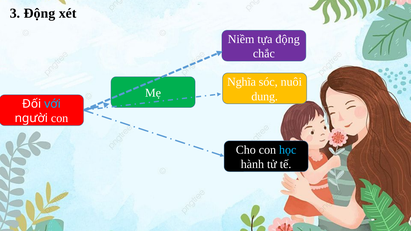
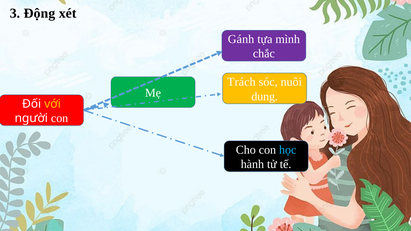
Niềm: Niềm -> Gánh (241, 39)
tựa động: động -> mình (288, 39)
Nghĩa: Nghĩa -> Trách (241, 82)
với colour: light blue -> yellow (53, 104)
